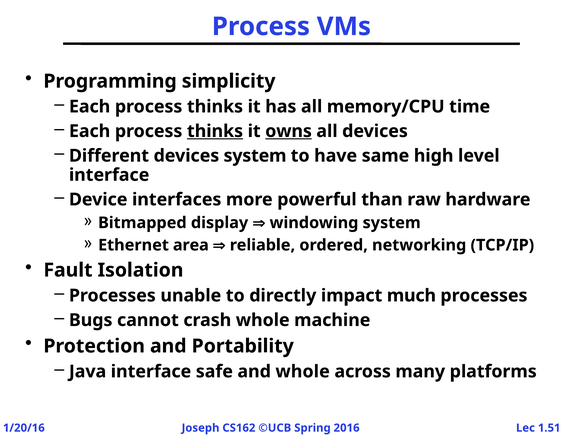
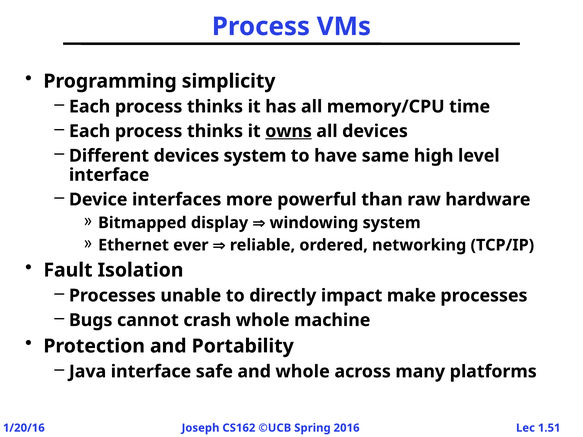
thinks underline: present -> none (215, 131)
area: area -> ever (191, 245)
much: much -> make (411, 296)
